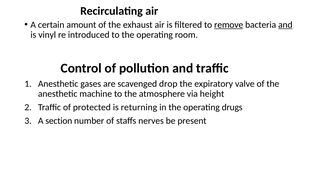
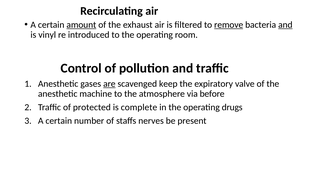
amount underline: none -> present (81, 25)
are underline: none -> present (109, 84)
drop: drop -> keep (168, 84)
height: height -> before (212, 94)
returning: returning -> complete (139, 108)
section: section -> certain (59, 121)
